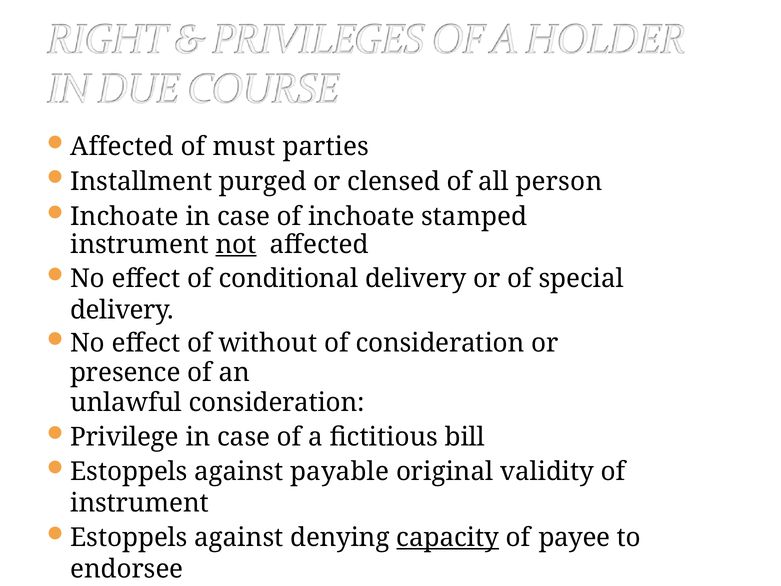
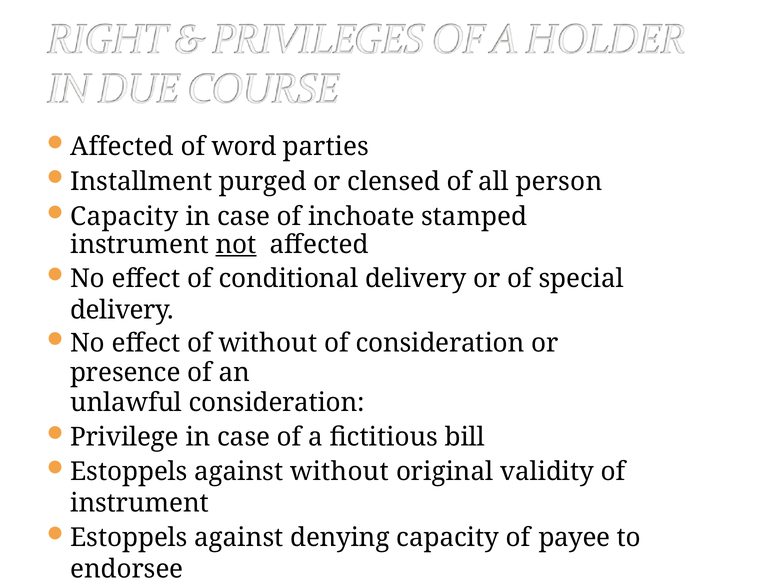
must: must -> word (244, 147)
Inchoate: Inchoate -> Capacity (124, 216)
against payable: payable -> without (339, 472)
capacity underline: present -> none (448, 537)
